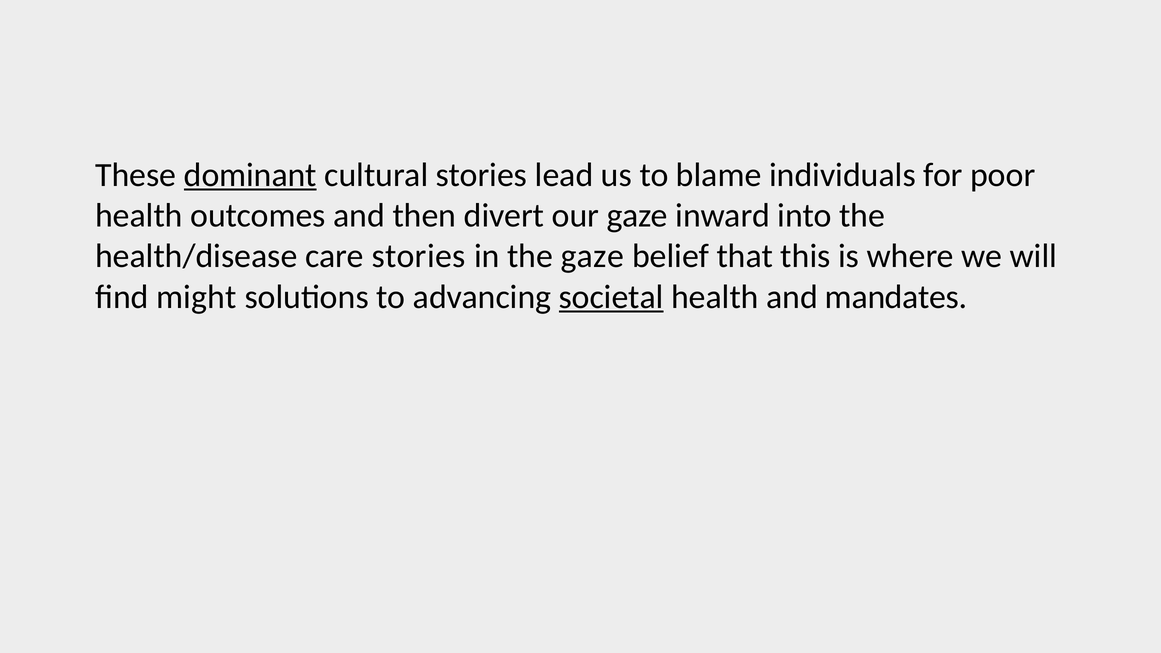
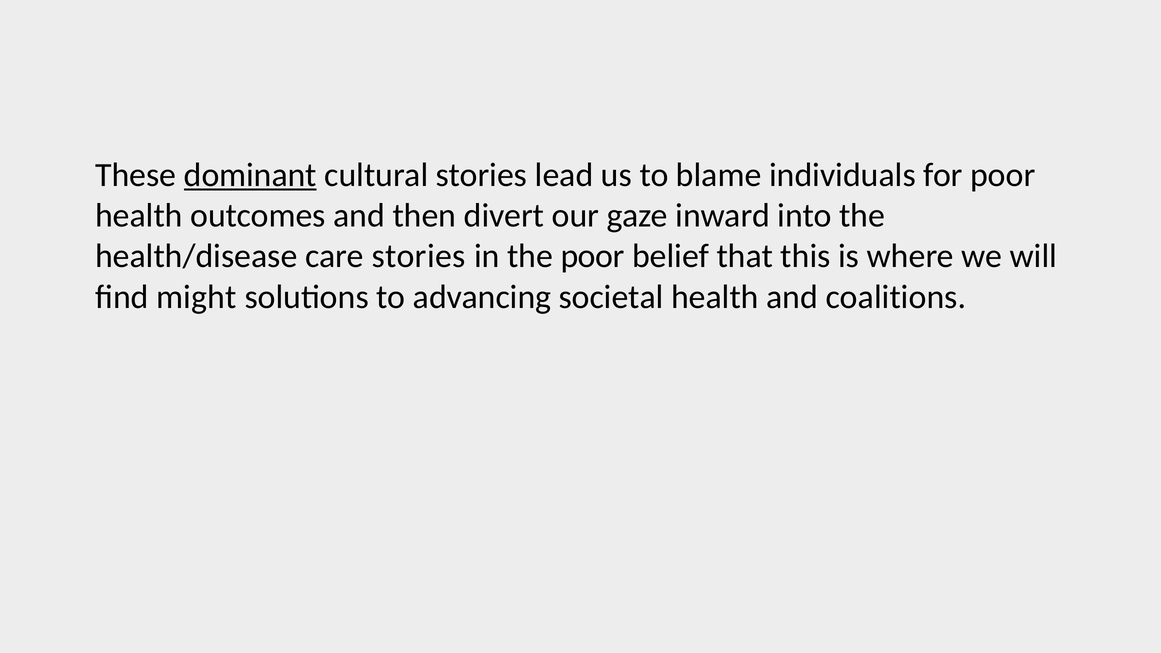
the gaze: gaze -> poor (593, 256)
societal underline: present -> none (611, 297)
mandates: mandates -> coalitions (896, 297)
